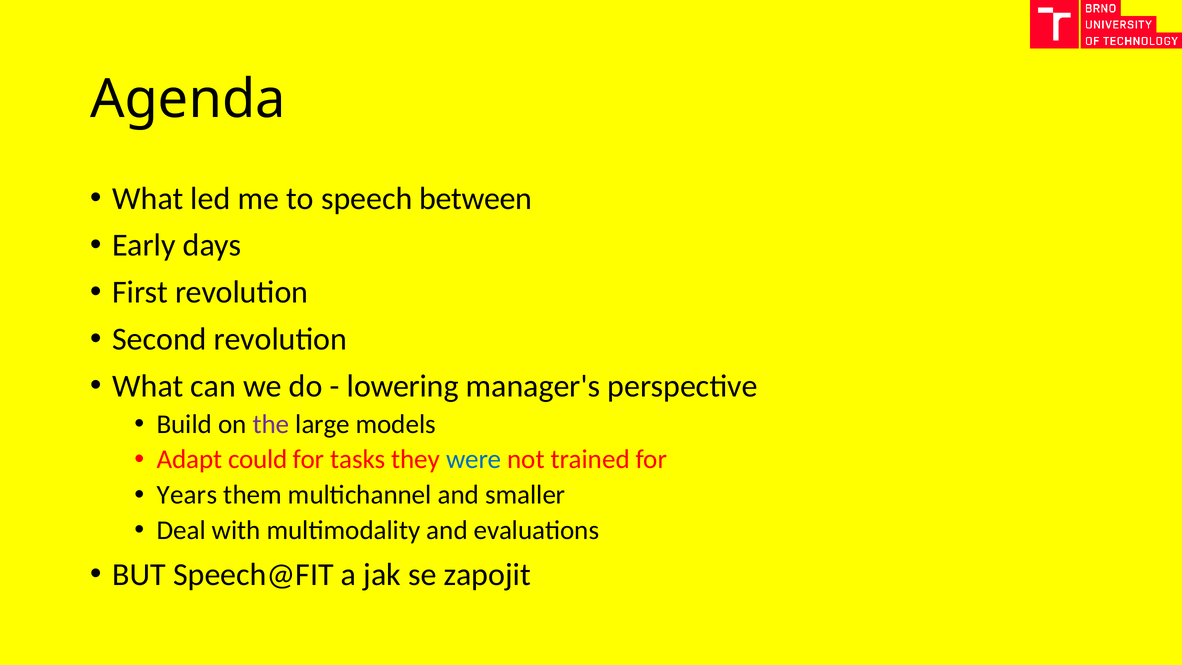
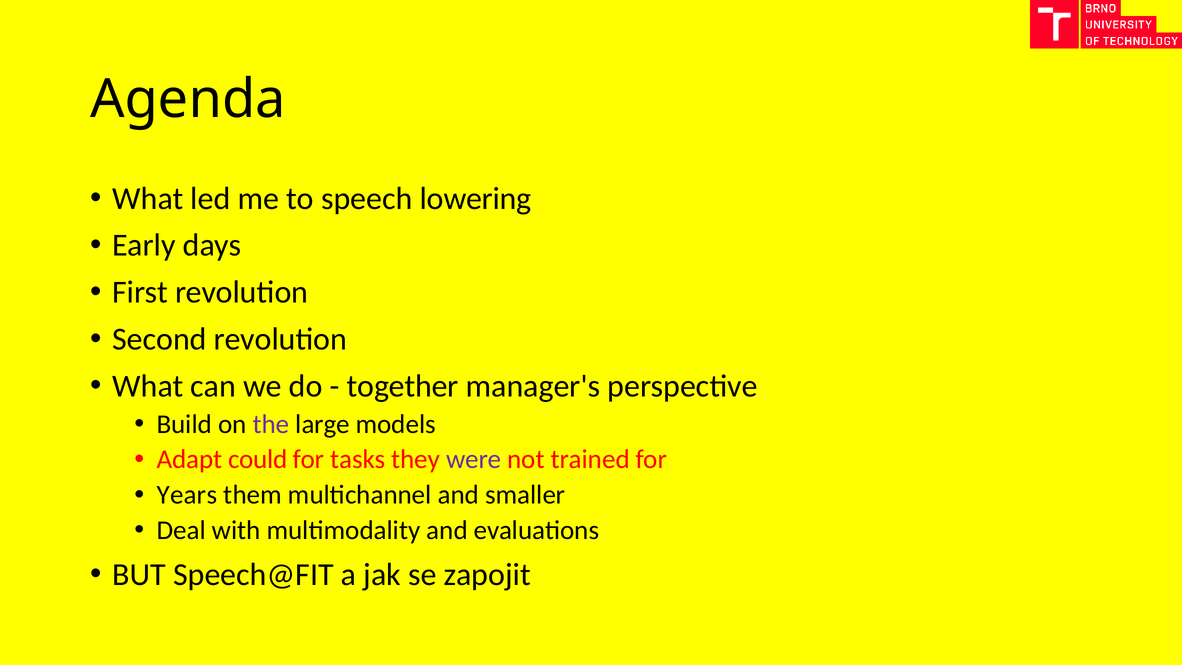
between: between -> lowering (476, 198)
lowering: lowering -> together (403, 386)
were colour: blue -> purple (474, 459)
